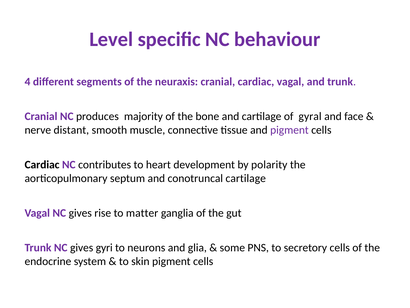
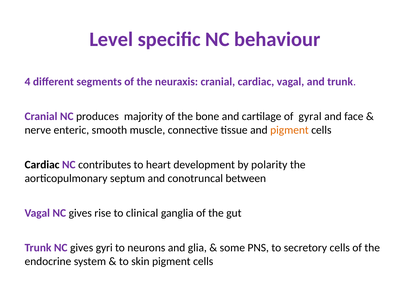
distant: distant -> enteric (71, 130)
pigment colour: purple -> orange (289, 130)
conotruncal cartilage: cartilage -> between (246, 178)
matter: matter -> clinical (142, 213)
